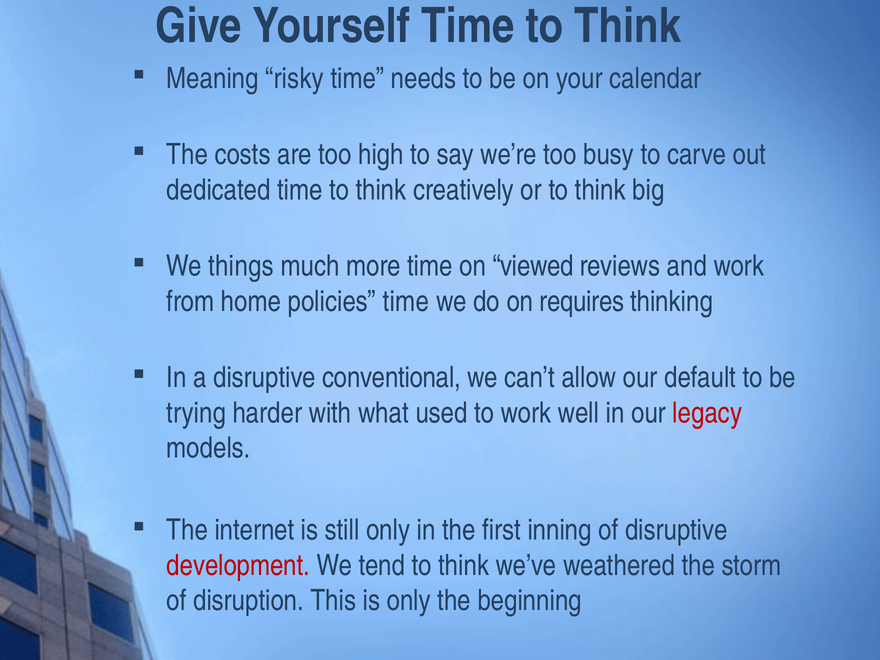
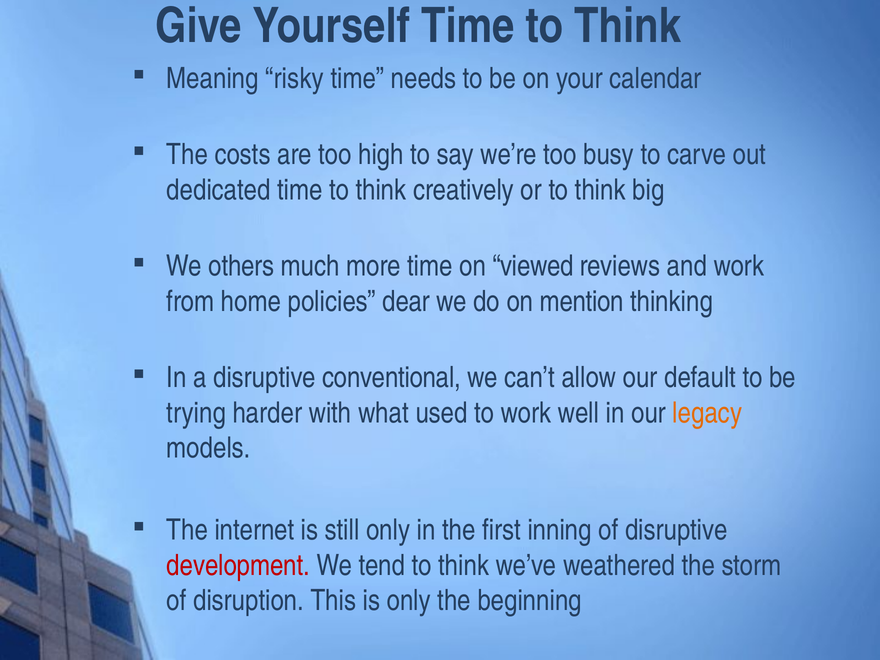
things: things -> others (241, 266)
policies time: time -> dear (406, 301)
requires: requires -> mention (582, 301)
legacy colour: red -> orange (707, 413)
